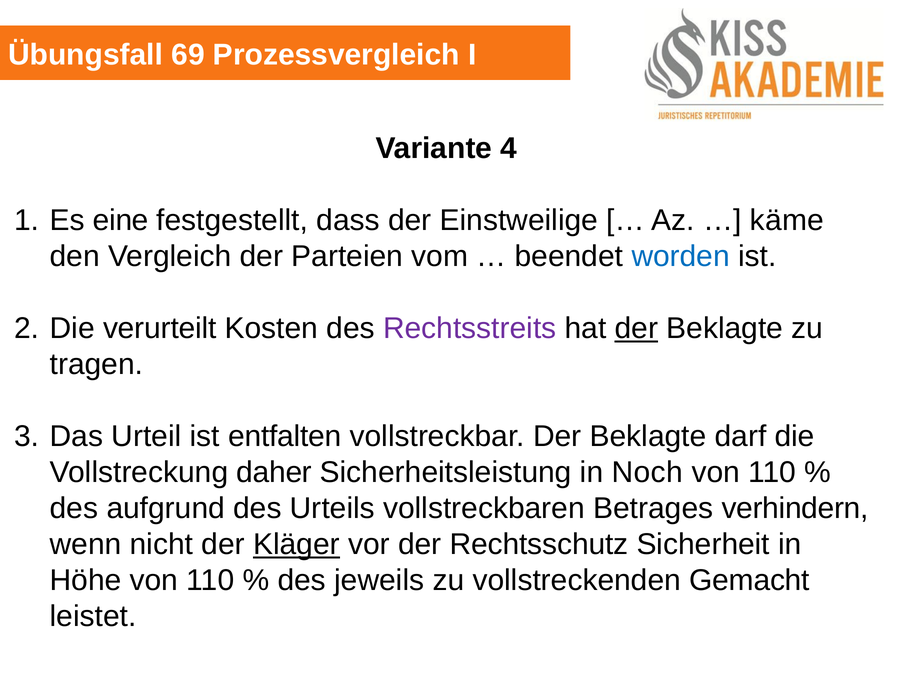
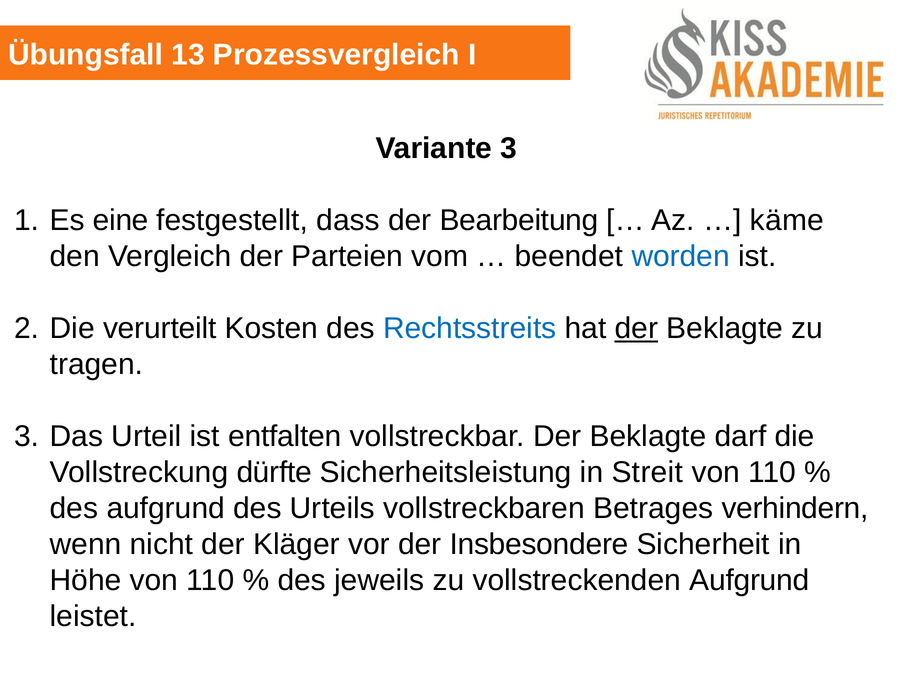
69: 69 -> 13 (188, 55)
Variante 4: 4 -> 3 (509, 148)
Einstweilige: Einstweilige -> Bearbeitung (519, 220)
Rechtsstreits colour: purple -> blue (470, 328)
daher: daher -> dürfte (274, 472)
Noch: Noch -> Streit (647, 472)
Kläger underline: present -> none (296, 544)
Rechtsschutz: Rechtsschutz -> Insbesondere (539, 544)
vollstreckenden Gemacht: Gemacht -> Aufgrund (749, 580)
